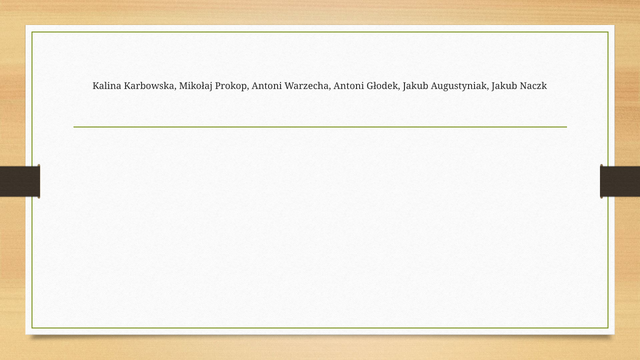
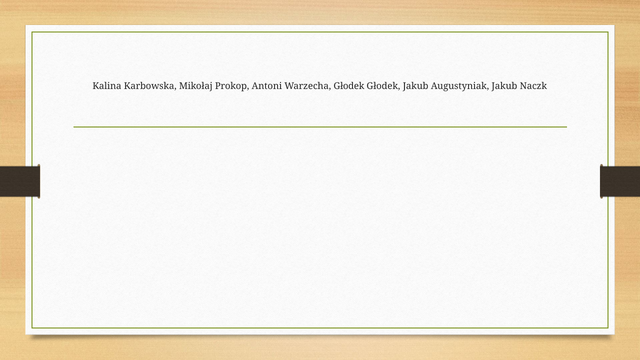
Warzecha Antoni: Antoni -> Głodek (349, 86)
